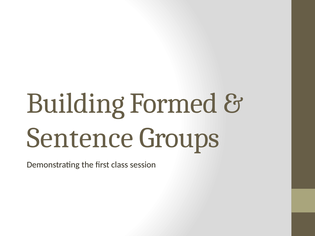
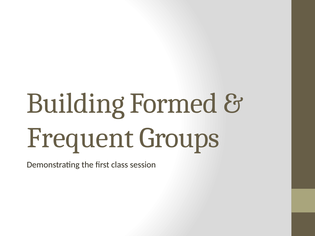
Sentence: Sentence -> Frequent (80, 138)
